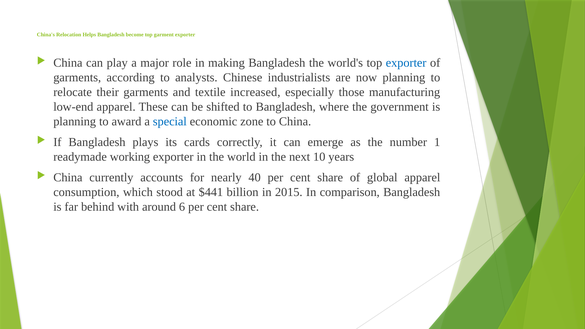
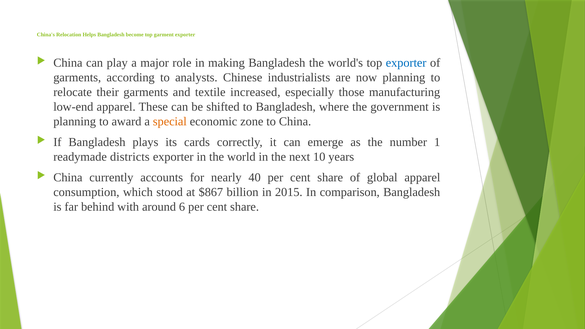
special colour: blue -> orange (170, 121)
working: working -> districts (130, 157)
$441: $441 -> $867 (211, 192)
